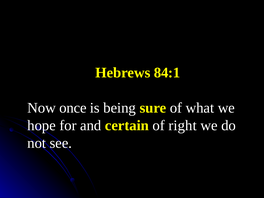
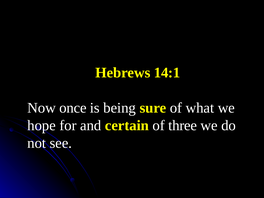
84:1: 84:1 -> 14:1 (167, 73)
right: right -> three (183, 126)
